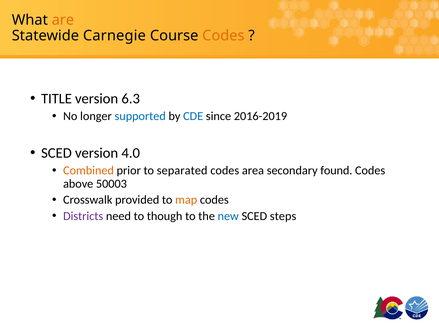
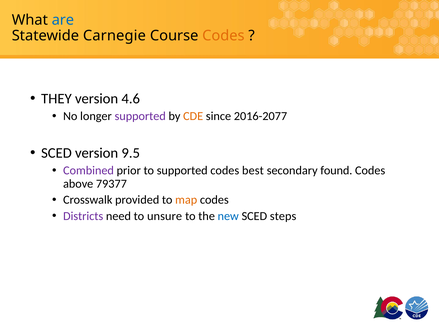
are colour: orange -> blue (63, 20)
TITLE: TITLE -> THEY (56, 99)
6.3: 6.3 -> 4.6 (131, 99)
supported colour: blue -> purple (140, 116)
CDE colour: blue -> orange (193, 116)
2016-2019: 2016-2019 -> 2016-2077 (260, 116)
4.0: 4.0 -> 9.5 (131, 153)
Combined colour: orange -> purple (88, 171)
to separated: separated -> supported (182, 171)
area: area -> best (253, 171)
50003: 50003 -> 79377 (111, 184)
though: though -> unsure (165, 216)
